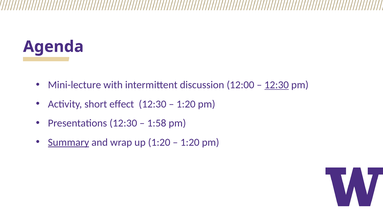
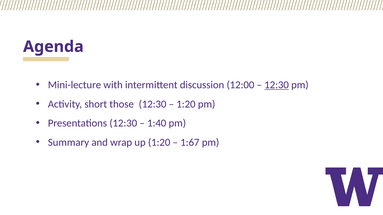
effect: effect -> those (122, 104)
1:58: 1:58 -> 1:40 (157, 123)
Summary underline: present -> none (68, 143)
1:20: 1:20 -> 1:67 (190, 143)
